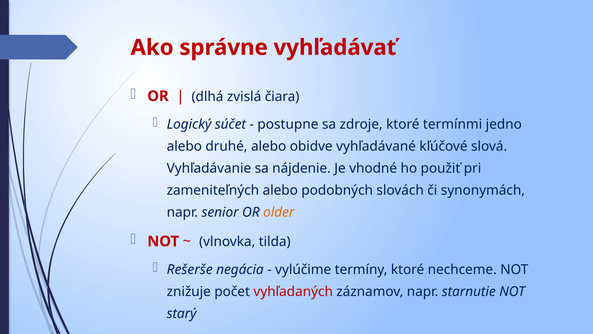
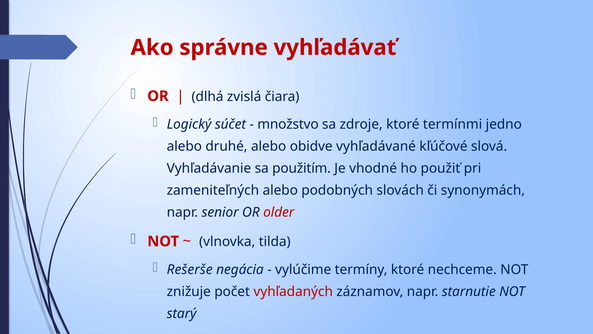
postupne: postupne -> množstvo (288, 124)
nájdenie: nájdenie -> použitím (302, 168)
older colour: orange -> red (279, 212)
